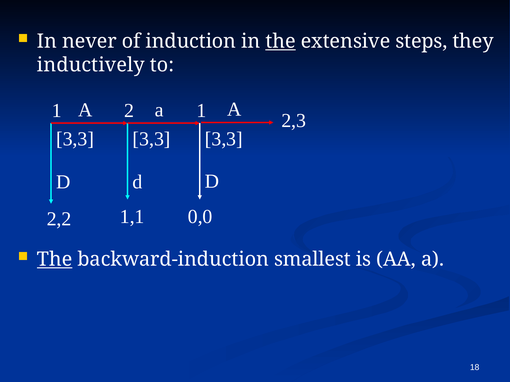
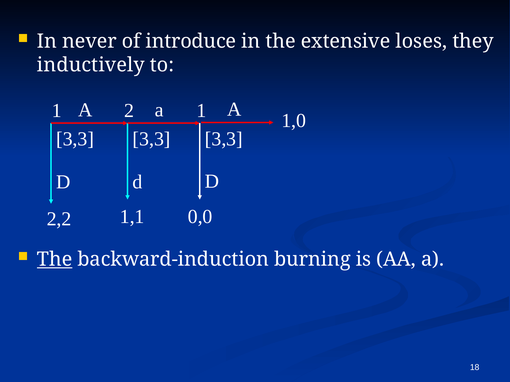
induction: induction -> introduce (191, 41)
the underline: present -> none (281, 41)
steps: steps -> loses (421, 41)
2,3: 2,3 -> 1,0 (294, 121)
smallest: smallest -> burning (312, 260)
